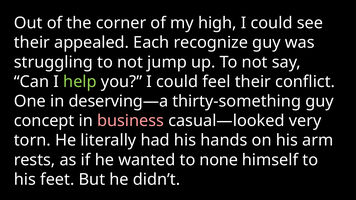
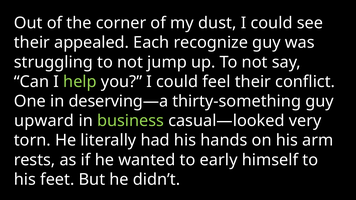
high: high -> dust (217, 23)
concept: concept -> upward (44, 121)
business colour: pink -> light green (131, 121)
none: none -> early (219, 160)
